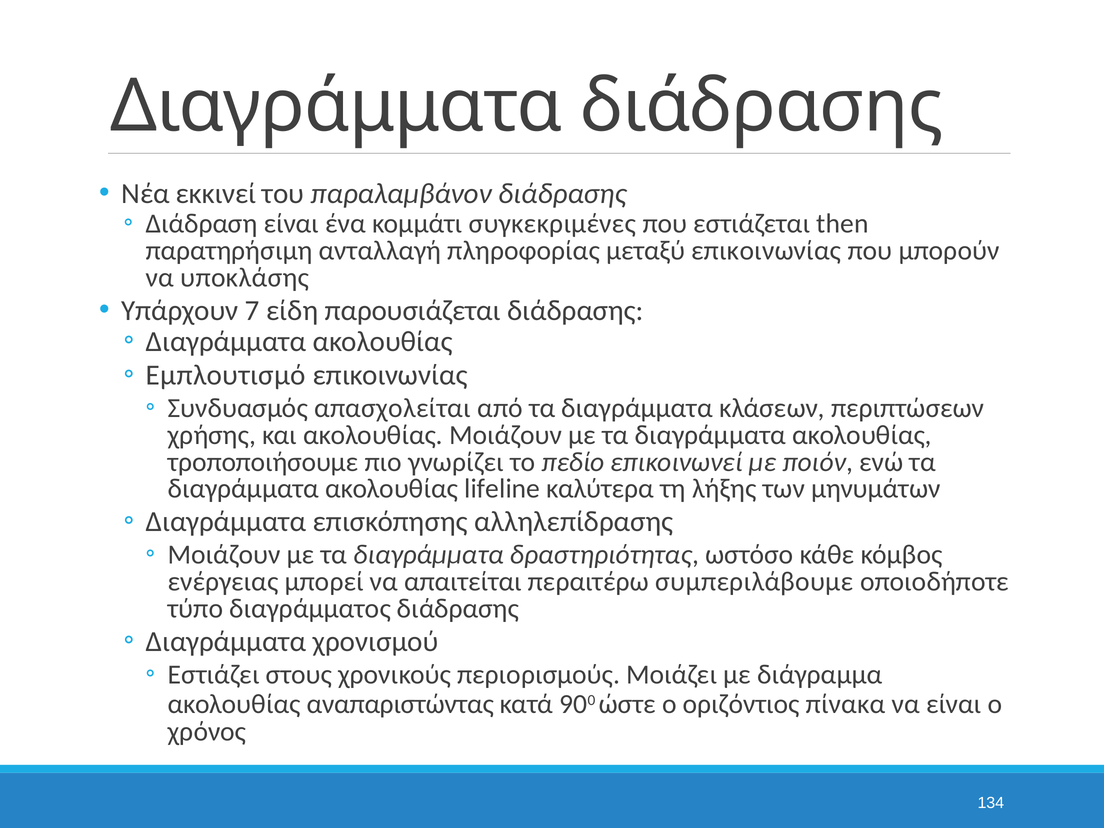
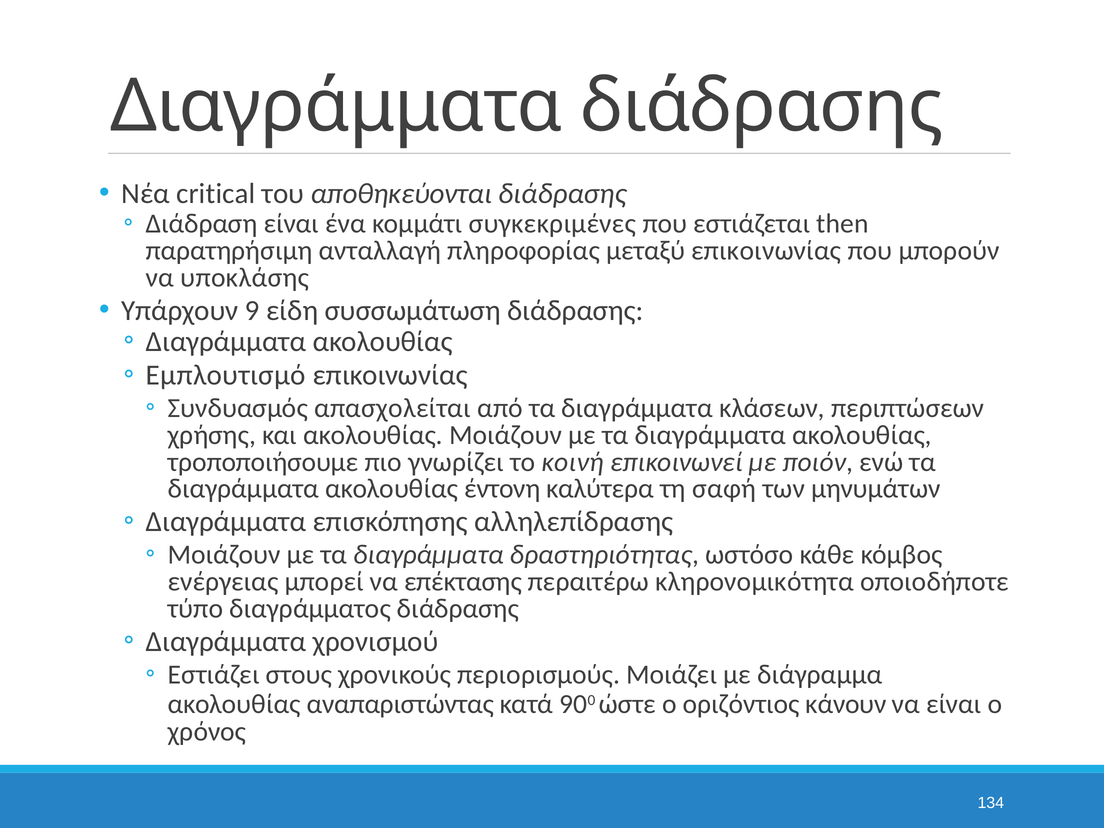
εκκινεί: εκκινεί -> critical (216, 193)
παραλαμβάνον: παραλαμβάνον -> αποθηκεύονται (401, 193)
7: 7 -> 9 (252, 310)
παρουσιάζεται: παρουσιάζεται -> συσσωμάτωση (413, 310)
πεδίο: πεδίο -> κοινή (573, 462)
lifeline: lifeline -> έντονη (502, 489)
λήξης: λήξης -> σαφή (724, 489)
απαιτείται: απαιτείται -> επέκτασης (463, 582)
συμπεριλάβουμε: συμπεριλάβουμε -> κληρονομικότητα (755, 582)
πίνακα: πίνακα -> κάνουν (846, 704)
